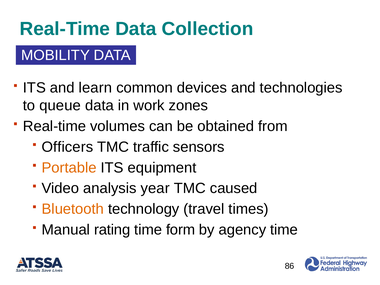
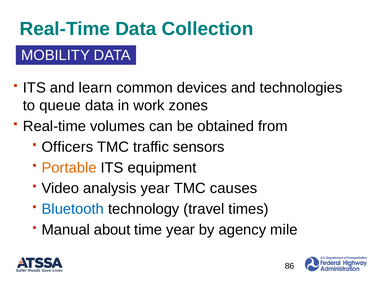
caused: caused -> causes (234, 188)
Bluetooth colour: orange -> blue (73, 209)
rating: rating -> about (112, 230)
time form: form -> year (181, 230)
agency time: time -> mile (284, 230)
